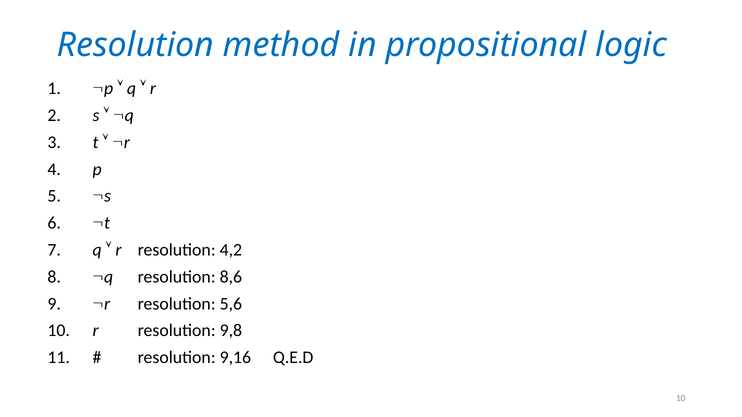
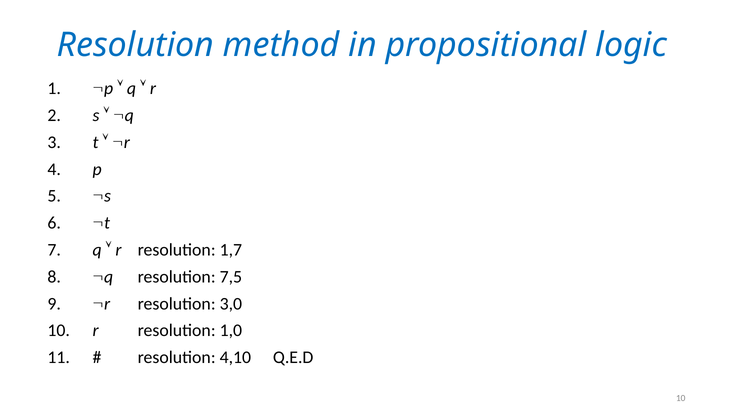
4,2: 4,2 -> 1,7 (231, 250)
8,6: 8,6 -> 7,5 (231, 277)
5,6: 5,6 -> 3,0 (231, 304)
9,8: 9,8 -> 1,0 (231, 331)
9,16: 9,16 -> 4,10 (235, 358)
